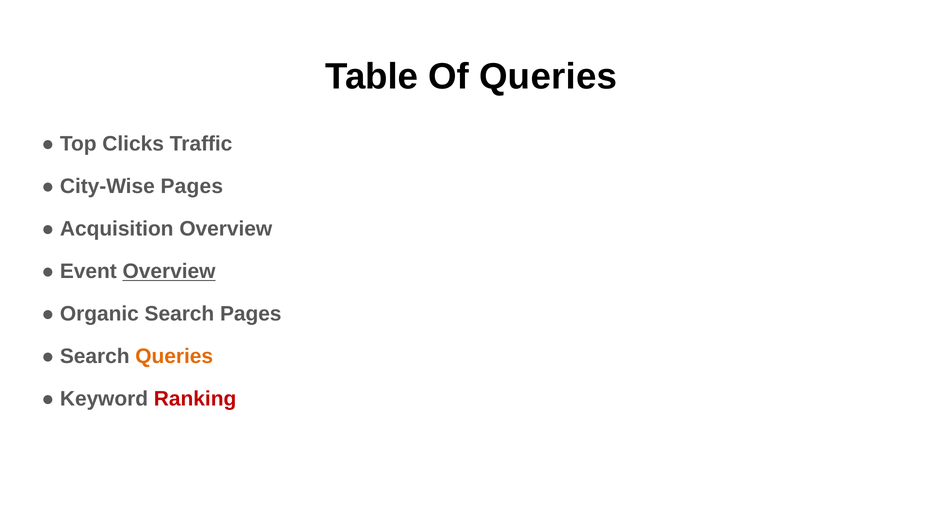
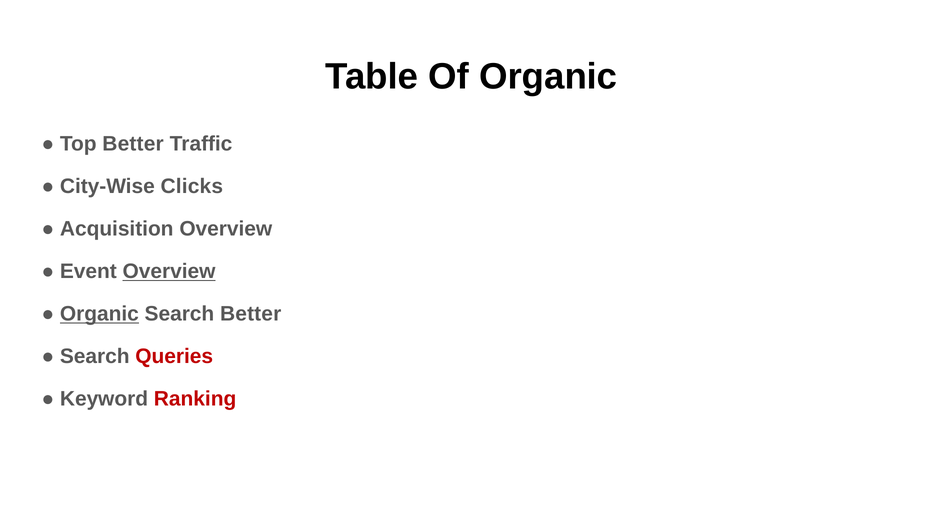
Of Queries: Queries -> Organic (548, 76)
Top Clicks: Clicks -> Better (133, 144)
City-Wise Pages: Pages -> Clicks (192, 186)
Organic underline: none -> present (99, 314)
Search Pages: Pages -> Better (251, 314)
Queries colour: orange -> red (174, 356)
